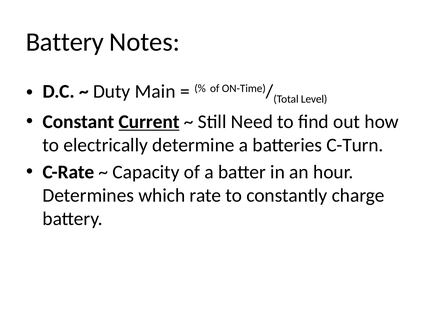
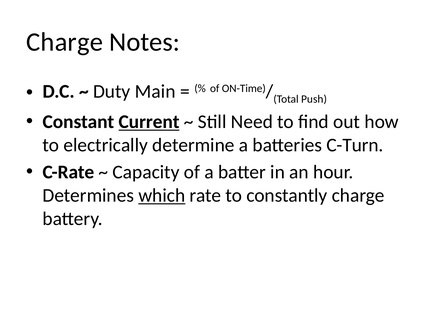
Battery: Battery -> Charge (65, 42)
Level: Level -> Push (314, 99)
which underline: none -> present (162, 195)
